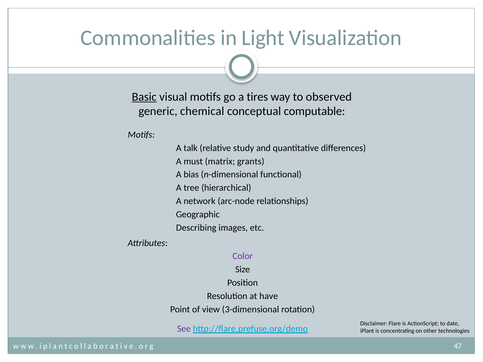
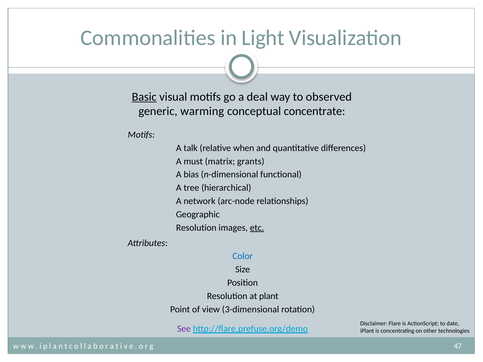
tires: tires -> deal (257, 97)
chemical: chemical -> warming (202, 111)
computable: computable -> concentrate (315, 111)
study: study -> when (244, 148)
Describing: Describing -> Resolution (196, 228)
etc underline: none -> present (257, 228)
Color colour: purple -> blue (243, 256)
have: have -> plant (269, 296)
